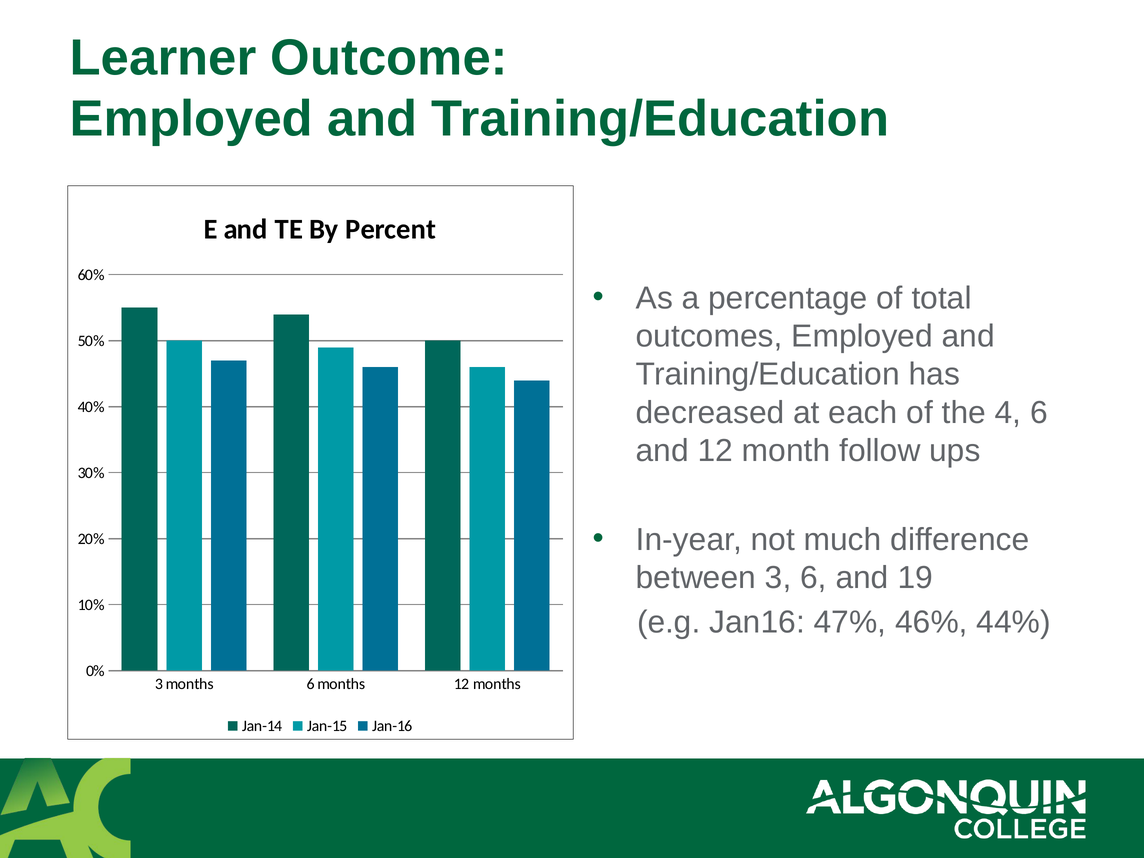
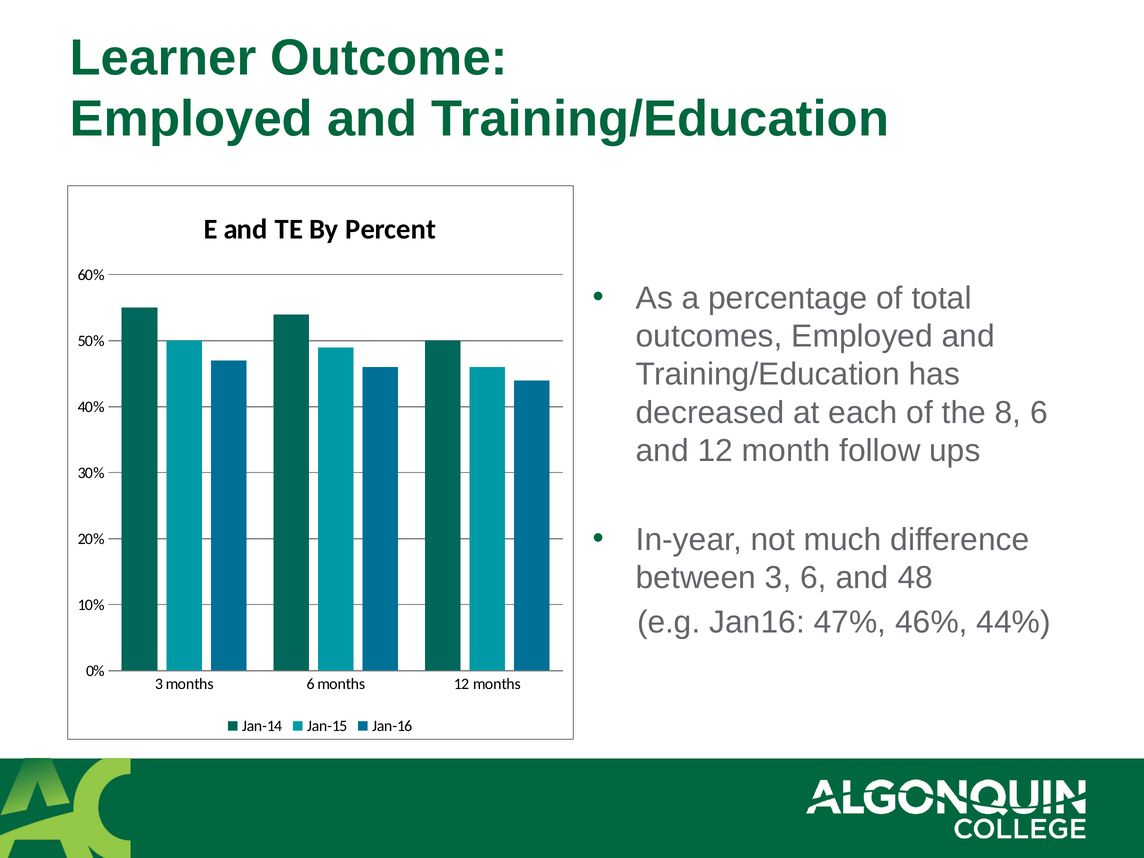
4: 4 -> 8 (1008, 413)
19: 19 -> 48 (915, 578)
